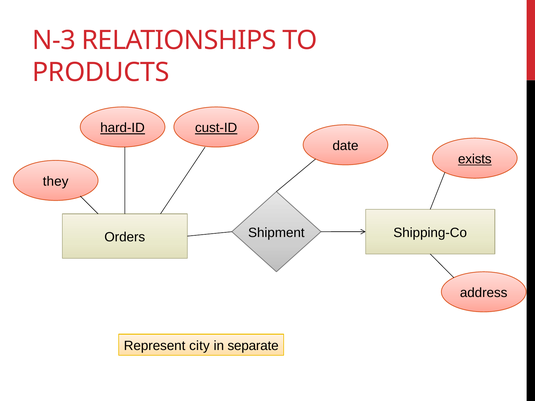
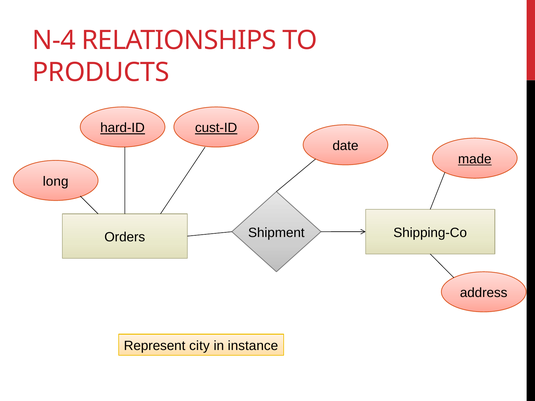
N-3: N-3 -> N-4 (54, 40)
exists: exists -> made (475, 159)
they: they -> long (56, 181)
separate: separate -> instance (253, 346)
